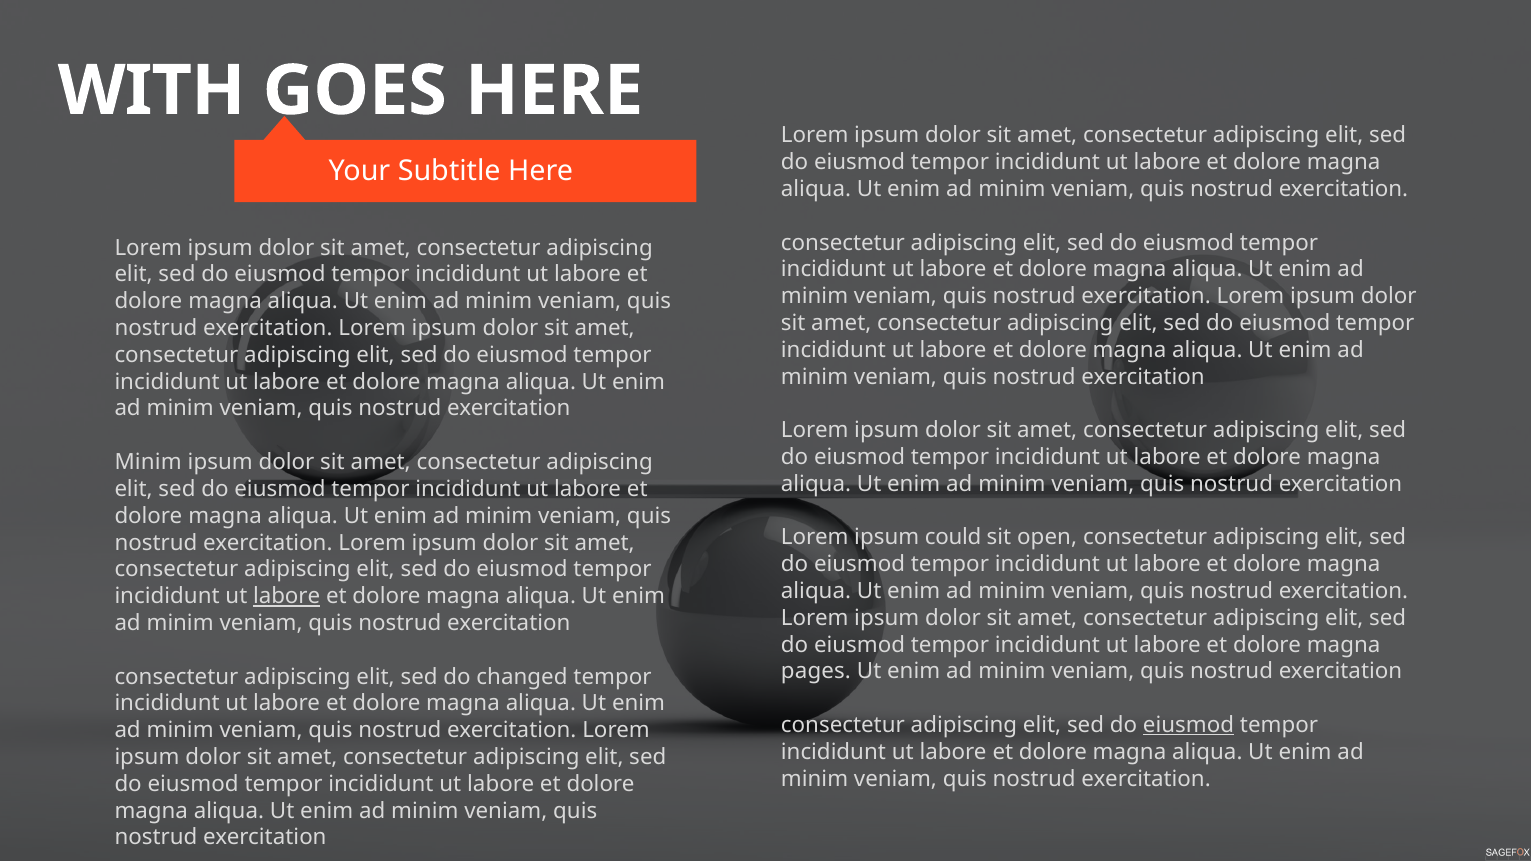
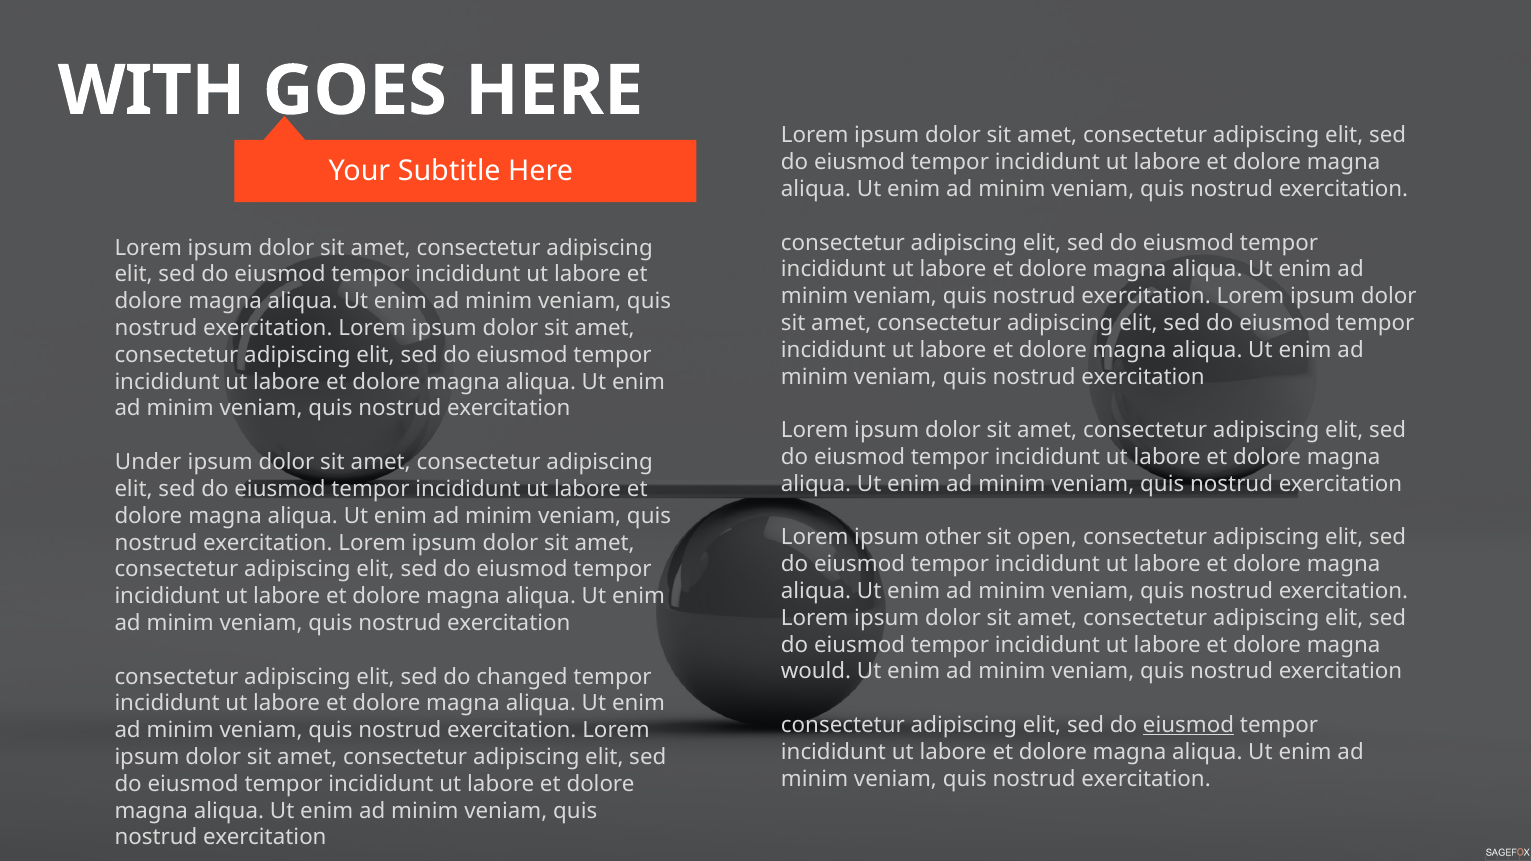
Minim: Minim -> Under (148, 462)
could: could -> other (953, 538)
labore underline: present -> none (287, 596)
pages: pages -> would (816, 672)
